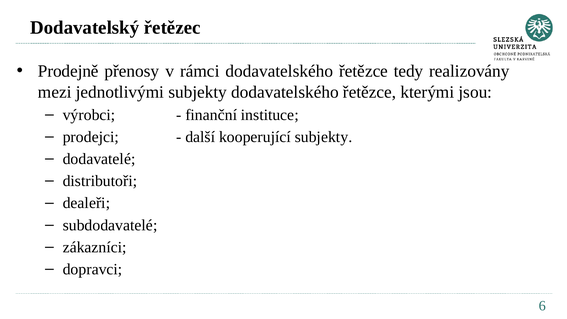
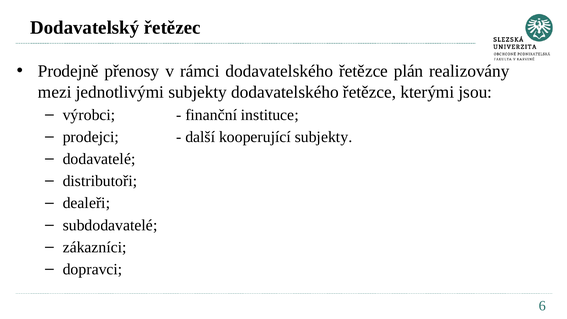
tedy: tedy -> plán (409, 71)
